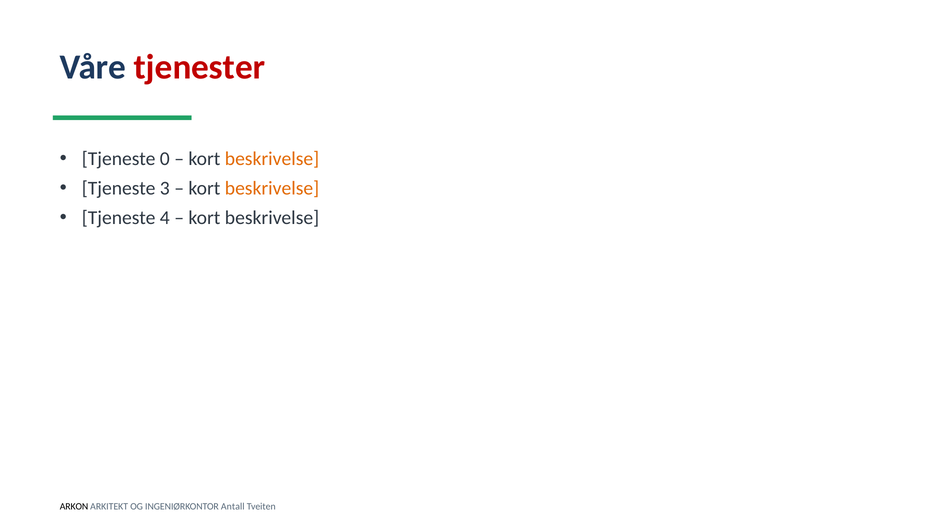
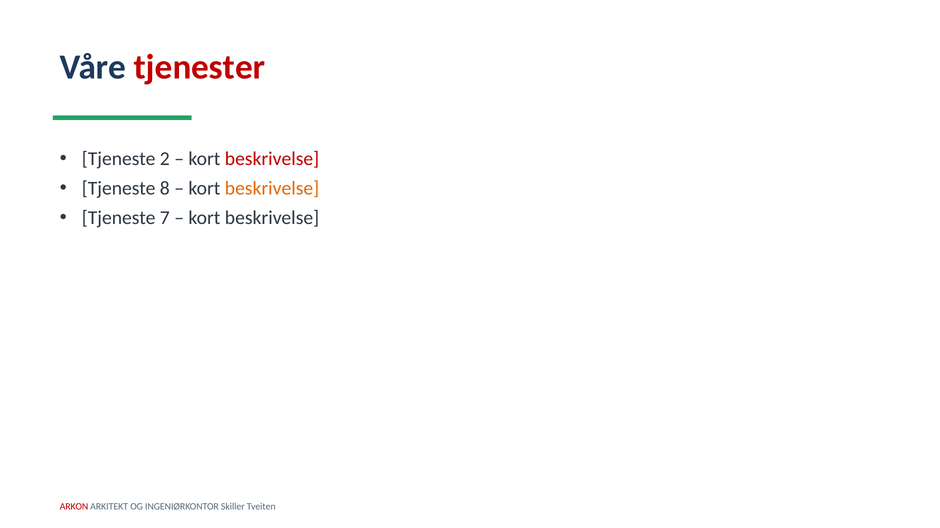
0: 0 -> 2 (165, 159)
beskrivelse colour: orange -> red (272, 159)
3: 3 -> 8 (165, 189)
4: 4 -> 7 (165, 218)
ARKON colour: black -> red (74, 507)
Antall: Antall -> Skiller (233, 507)
